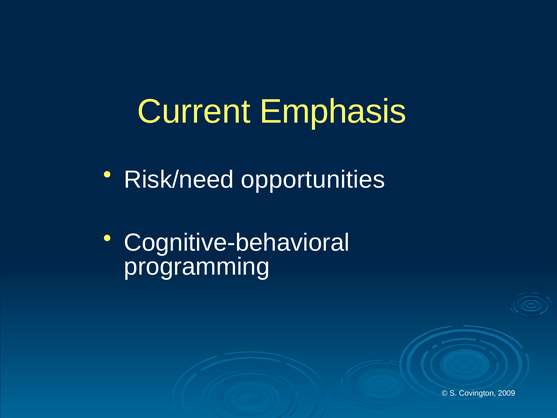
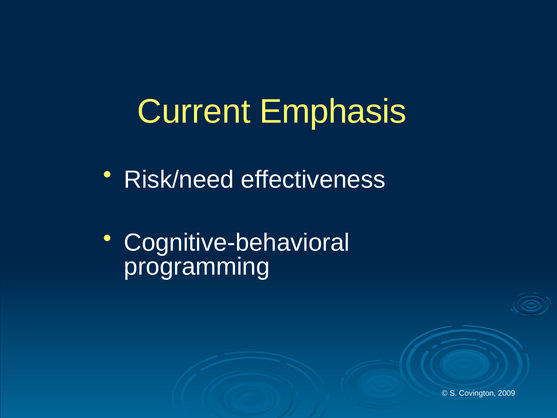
opportunities: opportunities -> effectiveness (313, 180)
